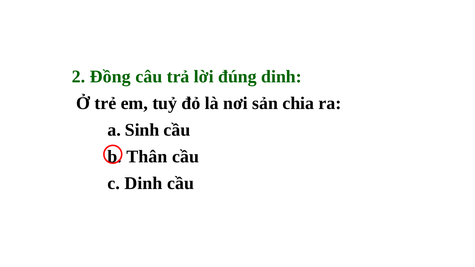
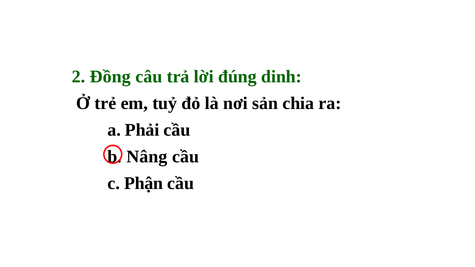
Sinh: Sinh -> Phải (142, 130)
Thân: Thân -> Nâng (147, 157)
c Dinh: Dinh -> Phận (144, 184)
